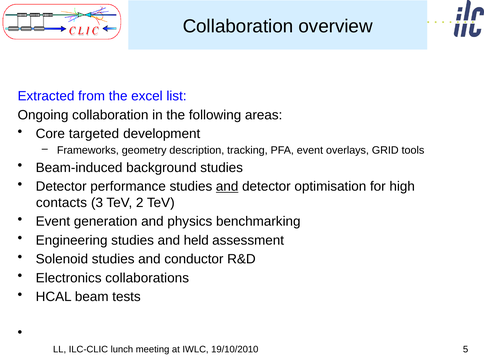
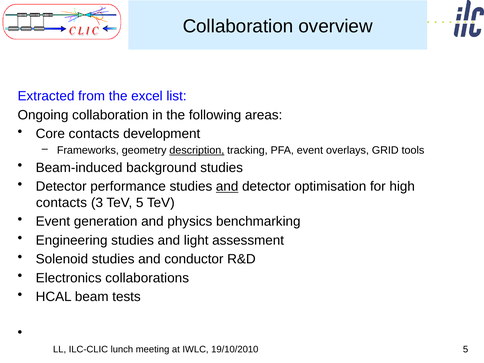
Core targeted: targeted -> contacts (94, 134)
description underline: none -> present (197, 150)
TeV 2: 2 -> 5 (140, 203)
held: held -> light (196, 240)
